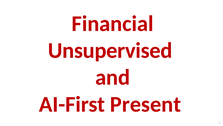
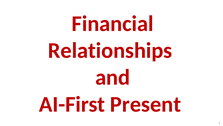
Unsupervised: Unsupervised -> Relationships (110, 50)
